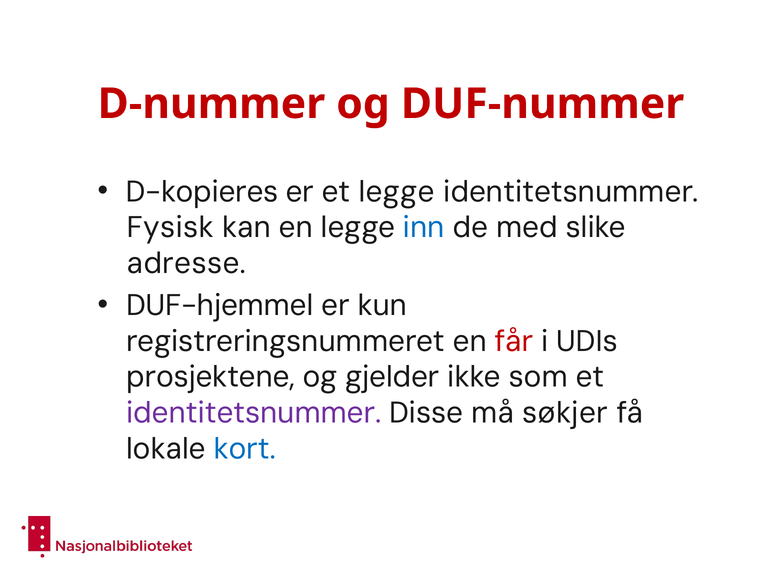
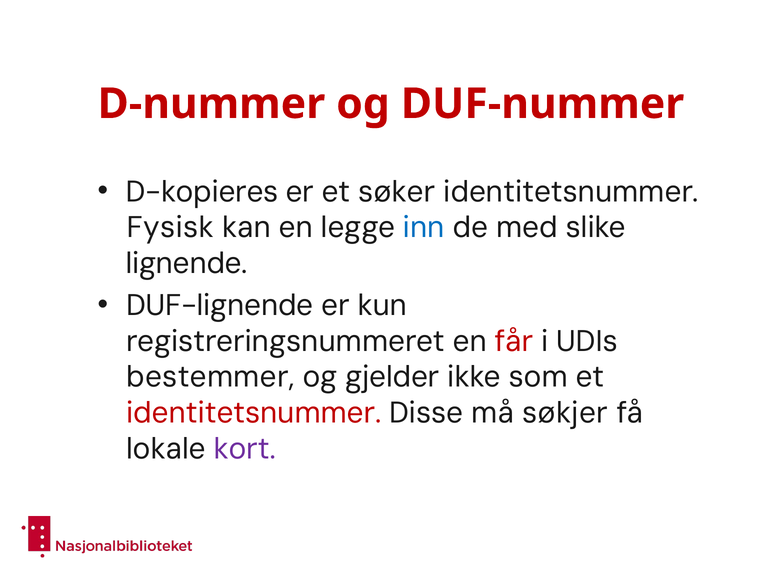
et legge: legge -> søker (397, 192)
adresse: adresse -> lignende (187, 263)
DUF-hjemmel: DUF-hjemmel -> DUF-lignende (220, 305)
prosjektene: prosjektene -> bestemmer (211, 377)
identitetsnummer colour: purple -> red (254, 413)
kort colour: blue -> purple (245, 449)
